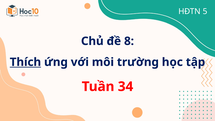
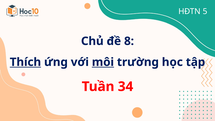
môi underline: none -> present (103, 62)
